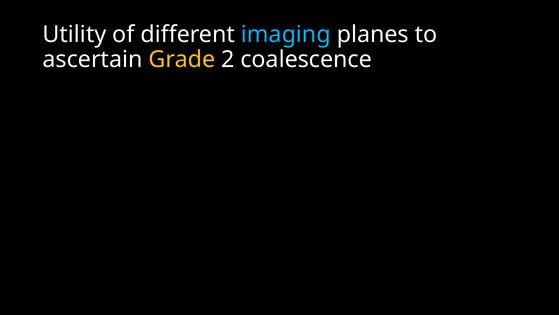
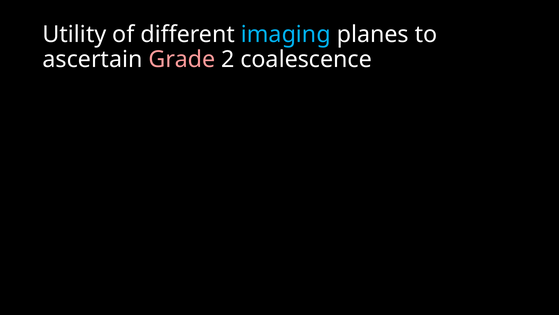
Grade colour: yellow -> pink (182, 60)
